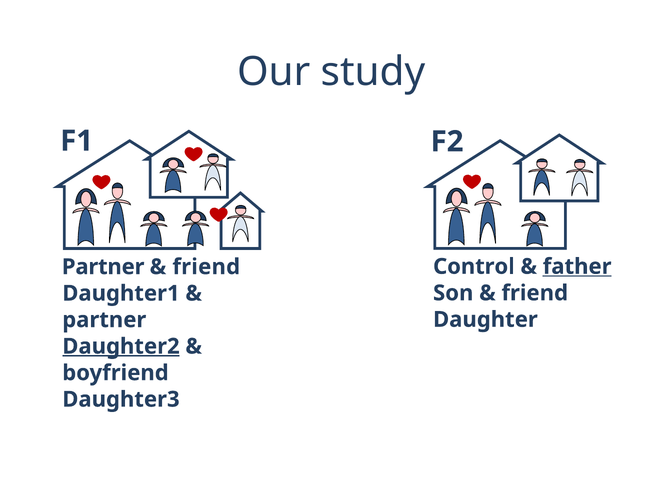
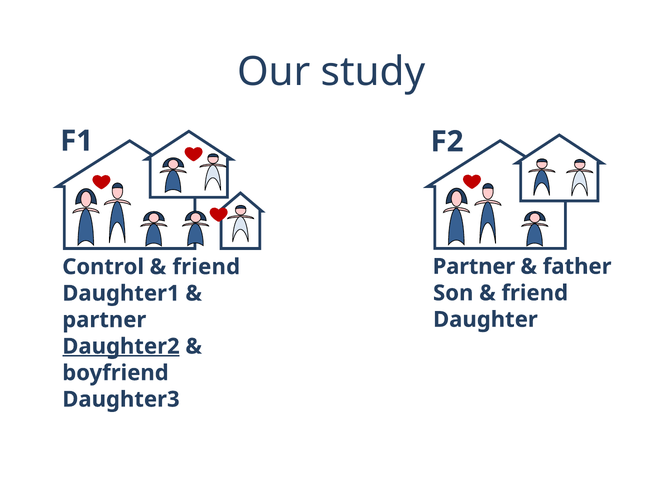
Control: Control -> Partner (474, 267)
father underline: present -> none (577, 267)
Partner: Partner -> Control (103, 267)
